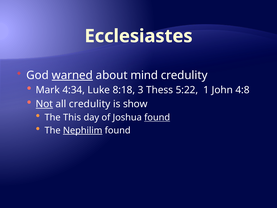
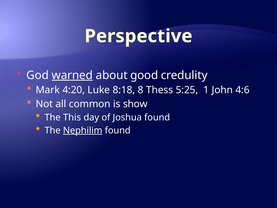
Ecclesiastes: Ecclesiastes -> Perspective (138, 36)
mind: mind -> good (144, 75)
4:34: 4:34 -> 4:20 (74, 90)
3: 3 -> 8 (141, 90)
5:22: 5:22 -> 5:25 (187, 90)
4:8: 4:8 -> 4:6 (243, 90)
Not underline: present -> none (44, 104)
all credulity: credulity -> common (90, 104)
found underline: present -> none (157, 117)
